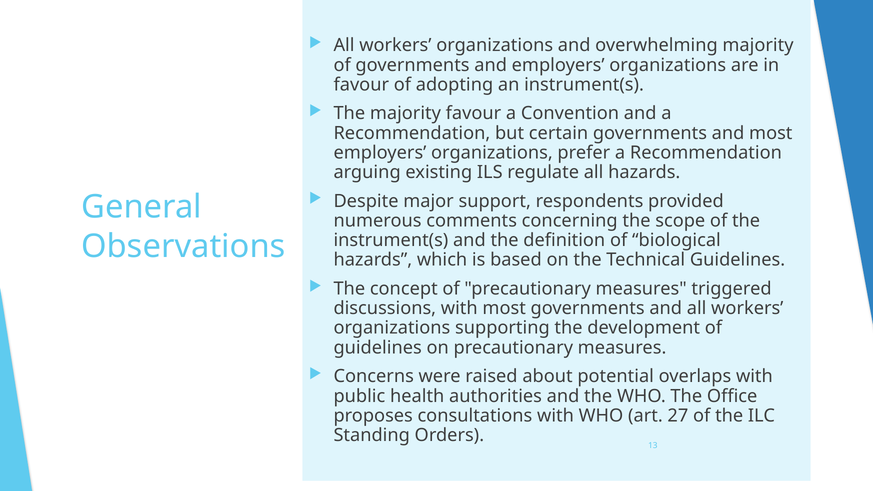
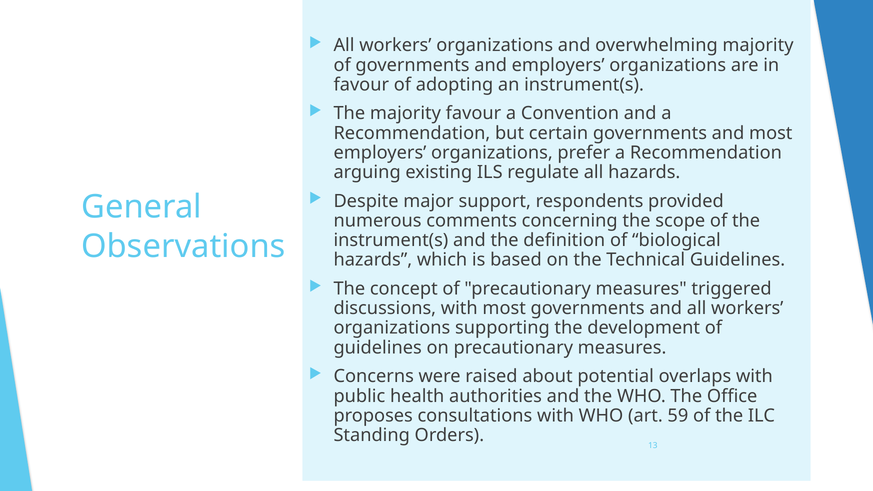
27: 27 -> 59 (678, 416)
